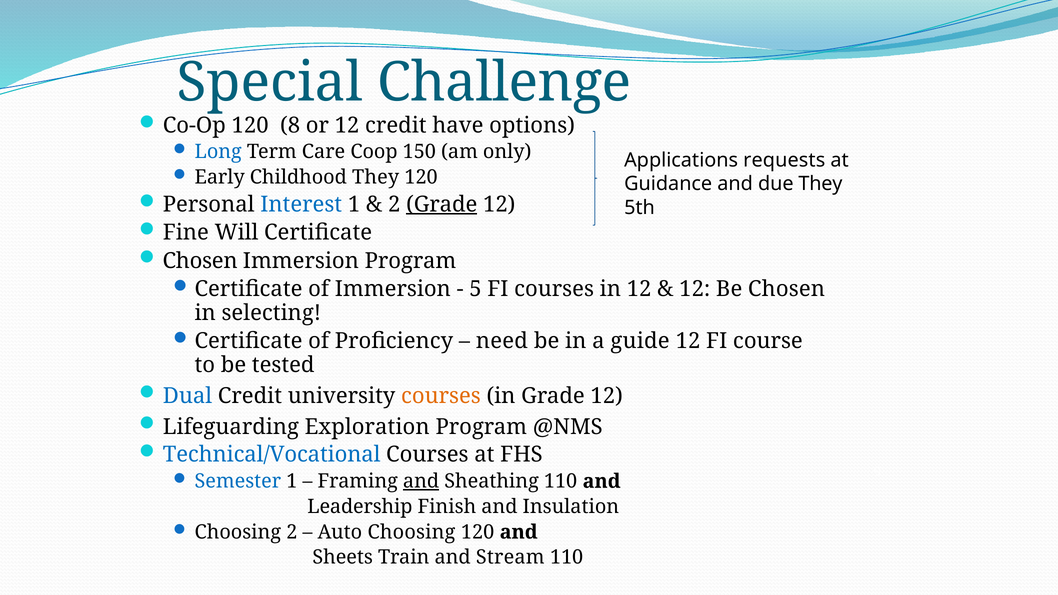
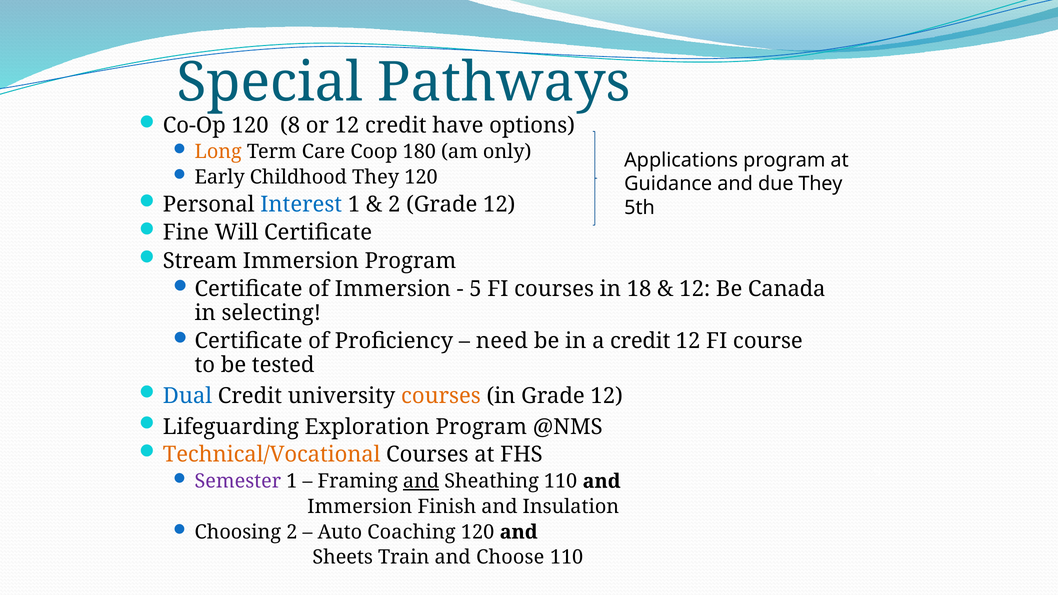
Challenge: Challenge -> Pathways (504, 82)
Long colour: blue -> orange (218, 152)
150: 150 -> 180 (419, 152)
Applications requests: requests -> program (784, 160)
Grade underline: present -> none (442, 204)
Chosen: Chosen -> Stream (200, 261)
in 12: 12 -> 18 (639, 289)
Be Chosen: Chosen -> Canada (787, 289)
a guide: guide -> credit (640, 341)
Technical/Vocational colour: blue -> orange (272, 455)
Semester colour: blue -> purple (238, 481)
Leadership: Leadership -> Immersion (360, 507)
Auto Choosing: Choosing -> Coaching (411, 532)
Stream: Stream -> Choose (510, 558)
